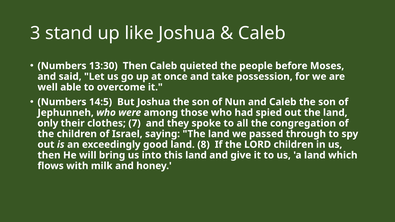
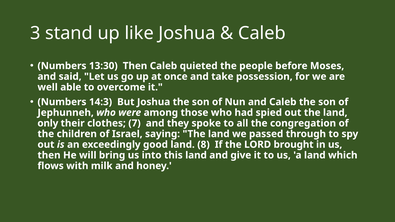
14:5: 14:5 -> 14:3 (101, 102)
LORD children: children -> brought (294, 145)
